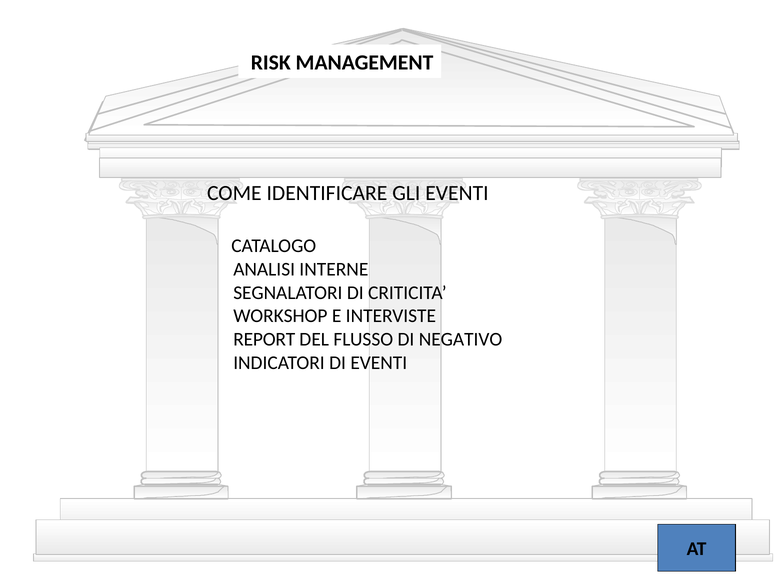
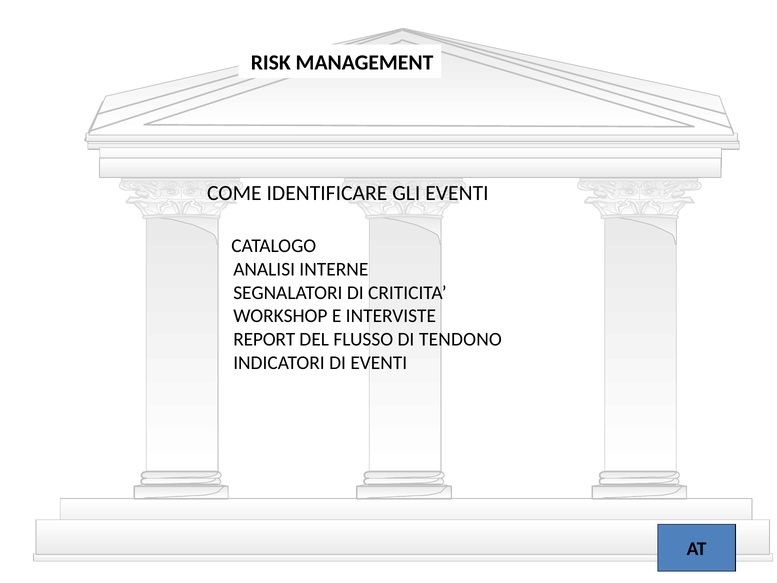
NEGATIVO: NEGATIVO -> TENDONO (460, 339)
